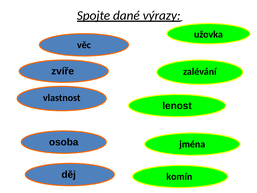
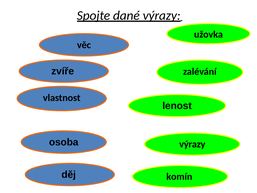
jména: jména -> výrazy (192, 144)
